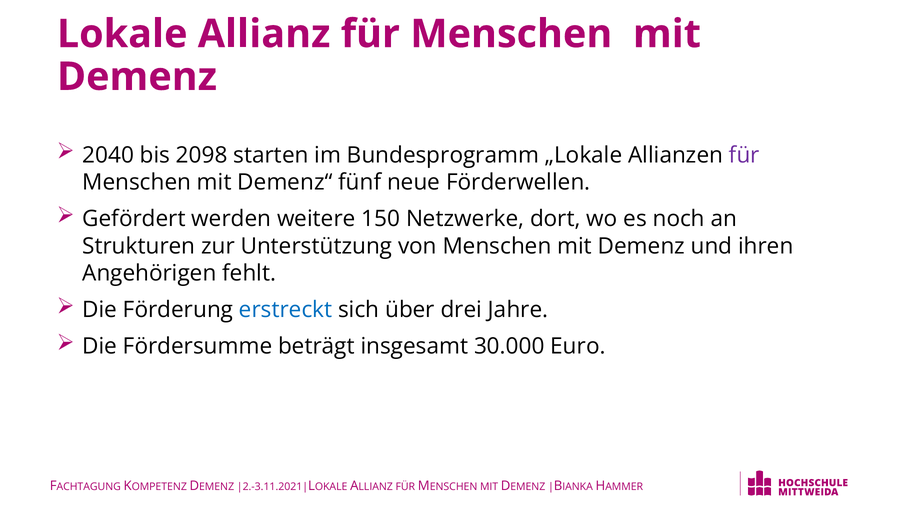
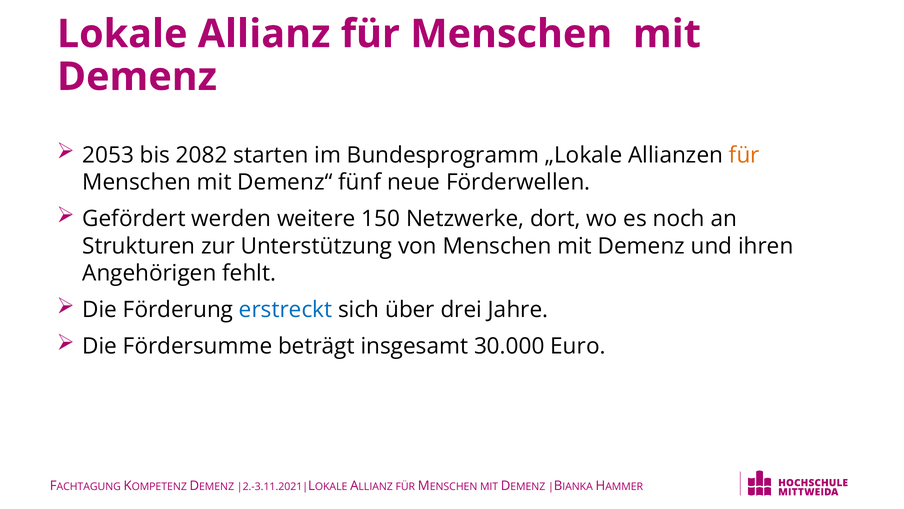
2040: 2040 -> 2053 (108, 155)
2098: 2098 -> 2082 (202, 155)
für colour: purple -> orange (744, 155)
